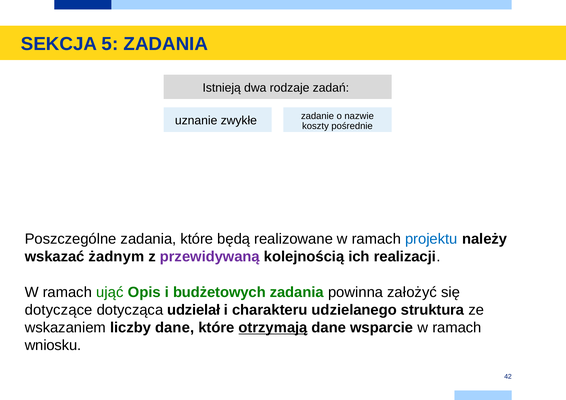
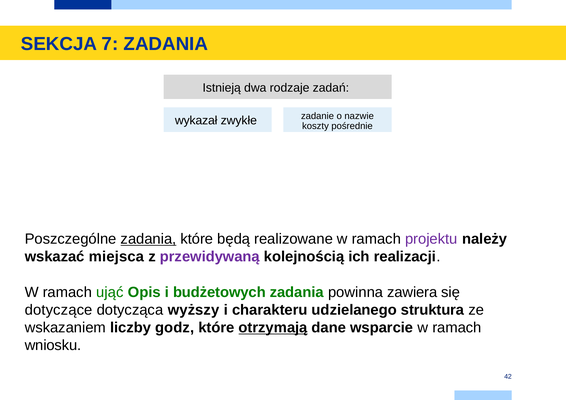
5: 5 -> 7 (110, 44)
uznanie: uznanie -> wykazał (196, 121)
zadania underline: none -> present (149, 239)
projektu colour: blue -> purple (431, 239)
żadnym: żadnym -> miejsca (116, 257)
założyć: założyć -> zawiera (412, 292)
udzielał: udzielał -> wyższy (194, 310)
liczby dane: dane -> godz (175, 328)
